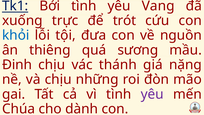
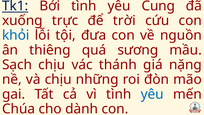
Vang: Vang -> Cung (158, 6)
trót: trót -> trời (124, 21)
Đinh: Đinh -> Sạch (17, 65)
yêu colour: purple -> blue (152, 94)
